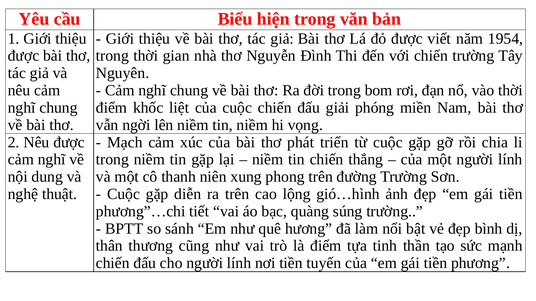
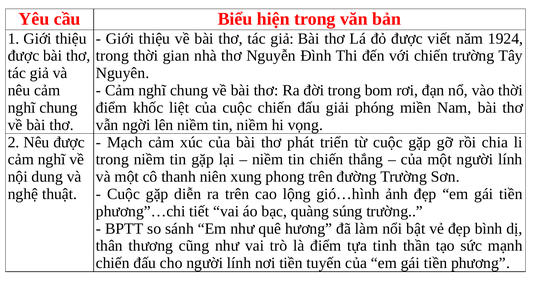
1954: 1954 -> 1924 (506, 39)
